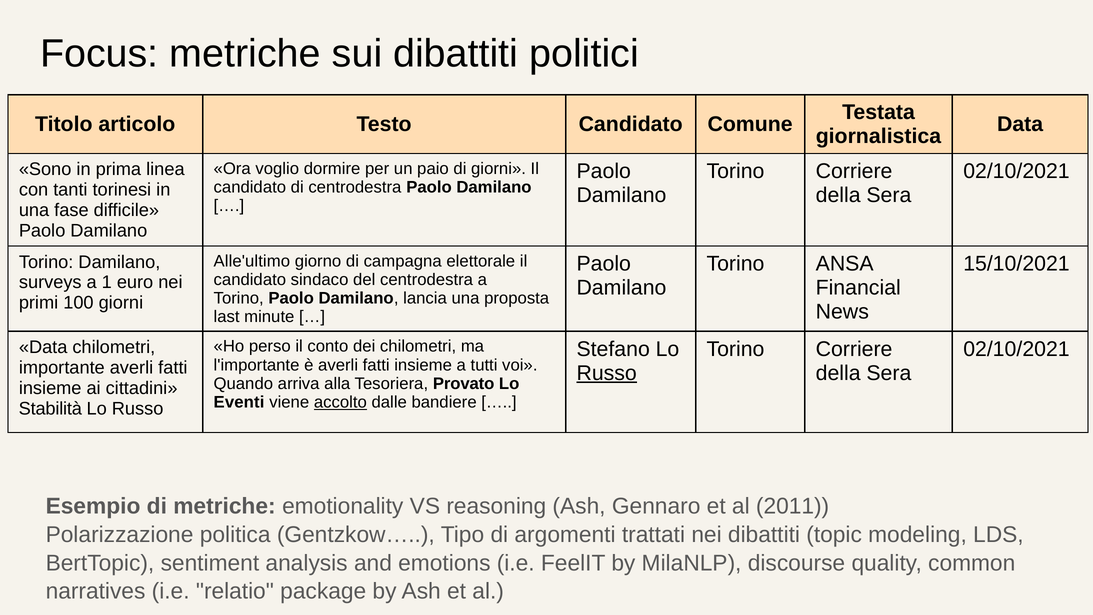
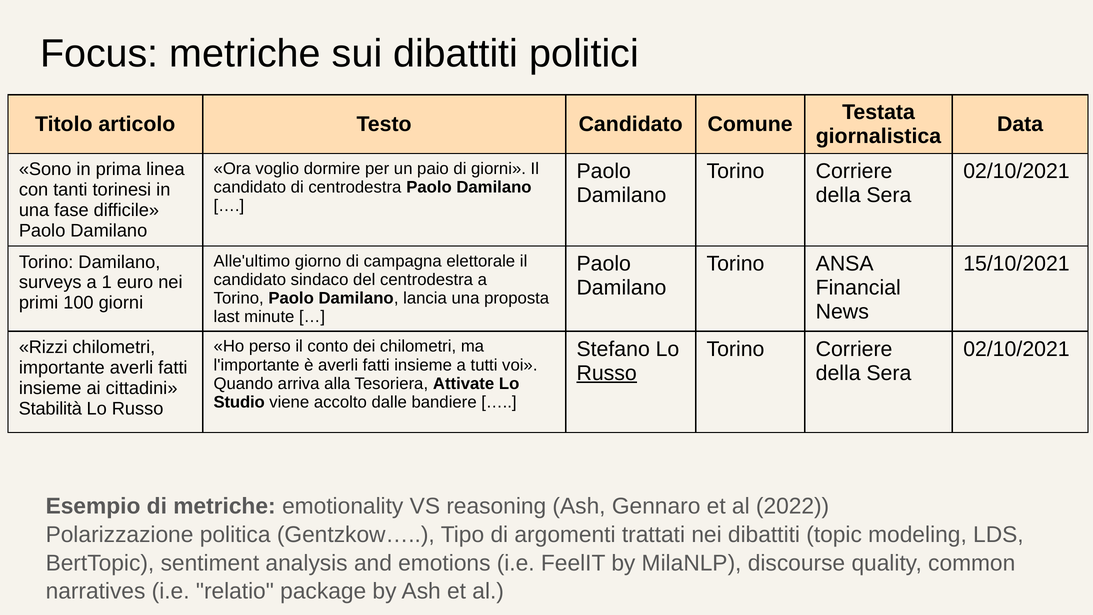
Data: Data -> Rizzi (43, 347)
Provato: Provato -> Attivate (464, 384)
Eventi: Eventi -> Studio (239, 402)
accolto underline: present -> none (340, 402)
2011: 2011 -> 2022 (793, 506)
